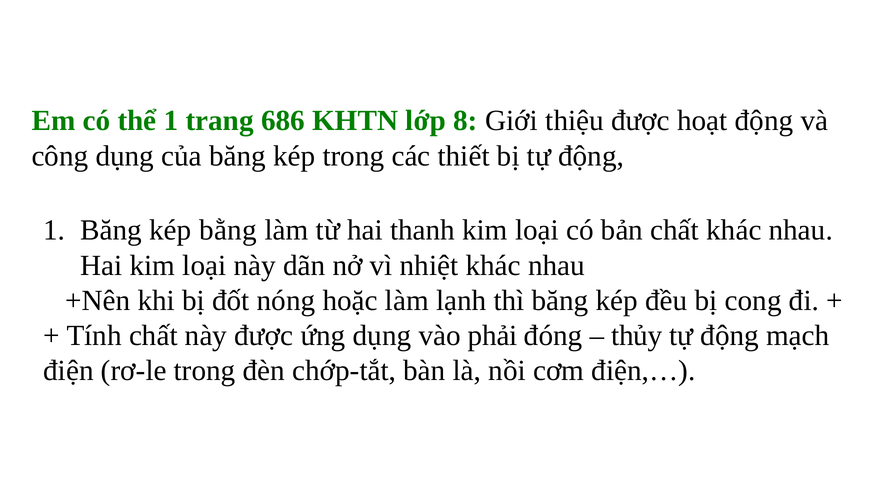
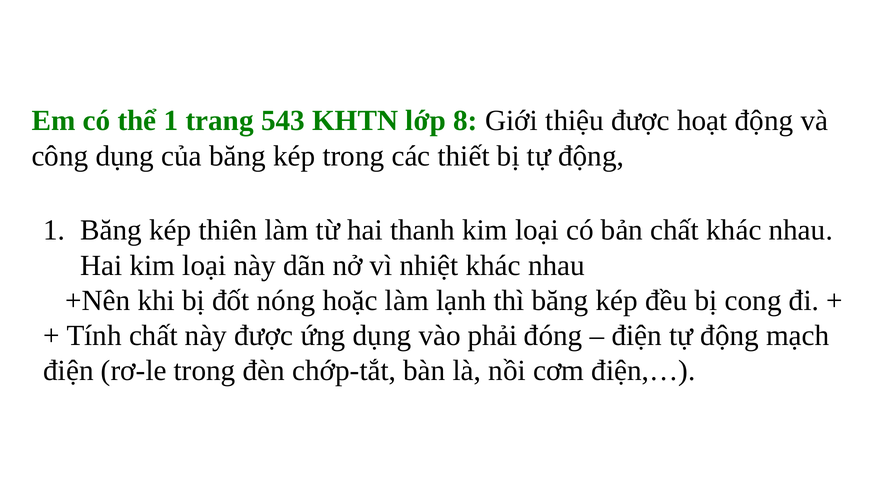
686: 686 -> 543 (283, 121)
bằng: bằng -> thiên (228, 230)
thủy: thủy -> điện (637, 335)
